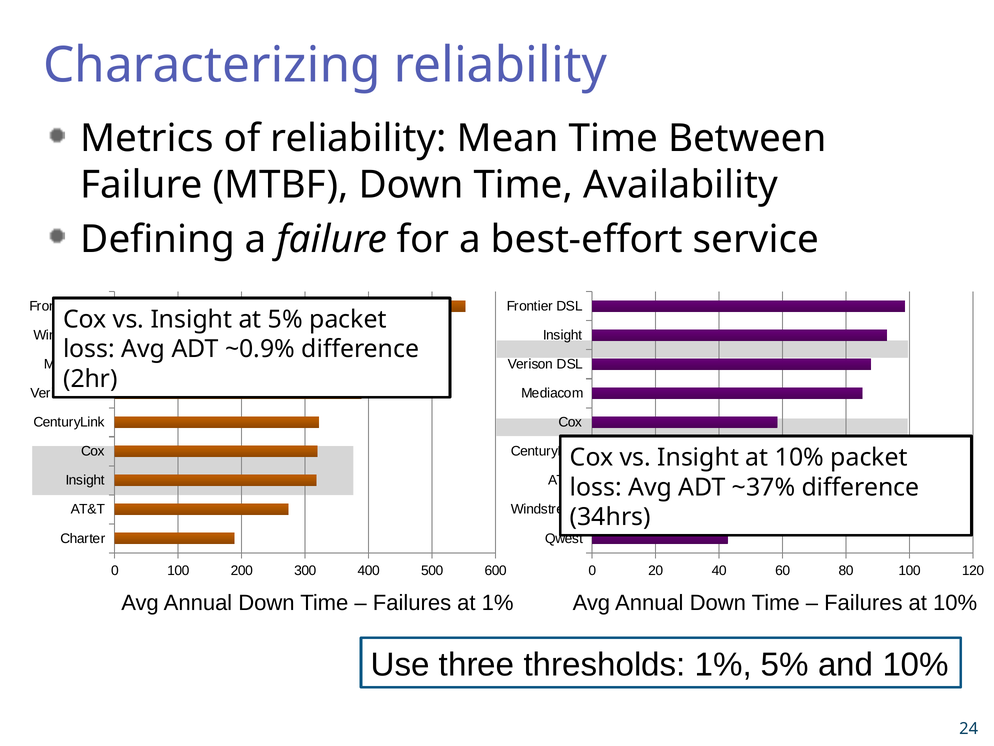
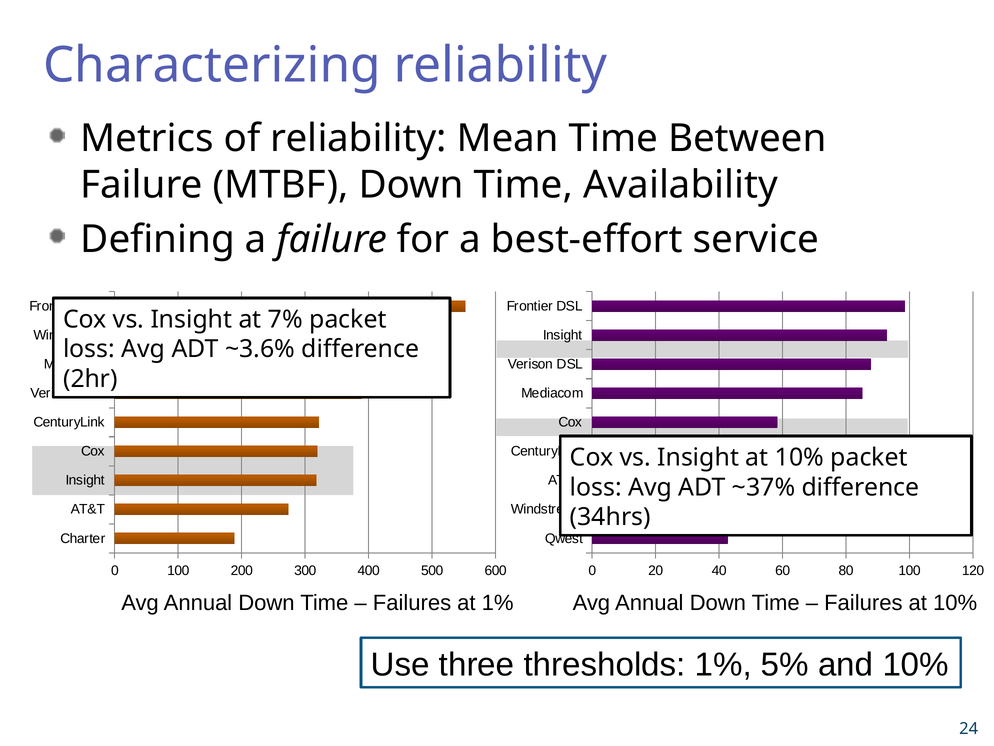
at 5%: 5% -> 7% (285, 319)
~0.9%: ~0.9% -> ~3.6% (260, 349)
